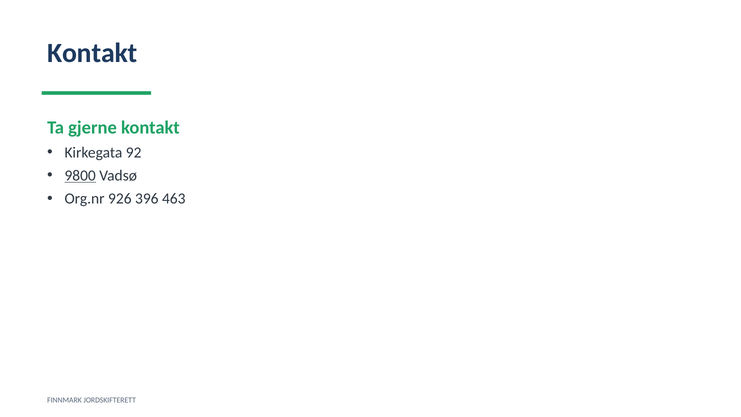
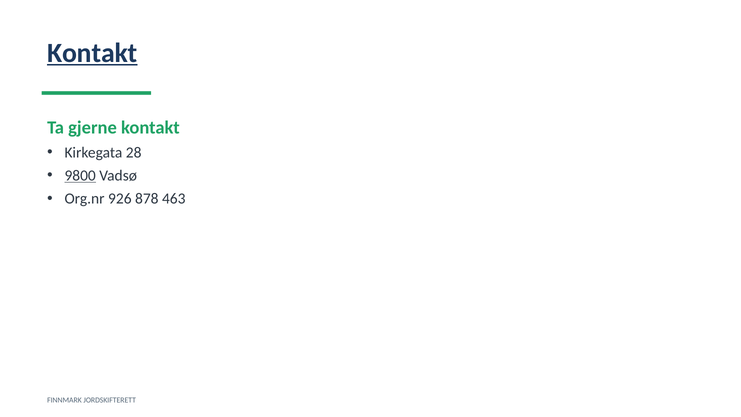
Kontakt underline: none -> present (92, 53)
92: 92 -> 28 (134, 152)
396: 396 -> 878 (147, 199)
